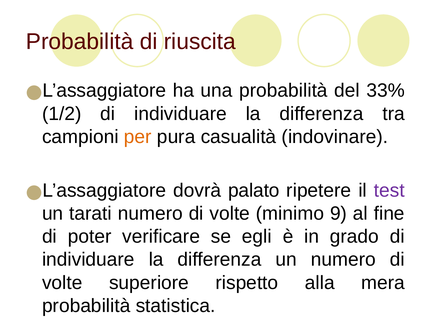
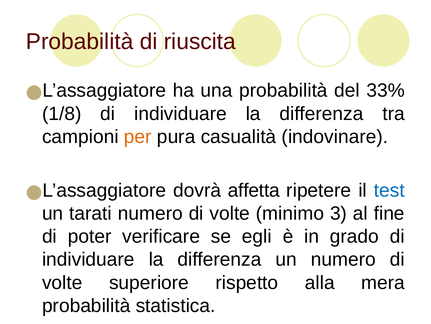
1/2: 1/2 -> 1/8 (62, 113)
palato: palato -> affetta (254, 190)
test colour: purple -> blue (389, 190)
9: 9 -> 3 (339, 213)
